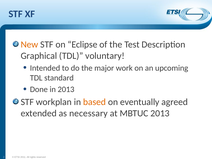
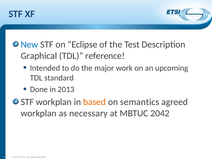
New colour: orange -> blue (29, 44)
voluntary: voluntary -> reference (105, 56)
eventually: eventually -> semantics (140, 102)
extended: extended -> workplan (39, 113)
MBTUC 2013: 2013 -> 2042 (160, 113)
